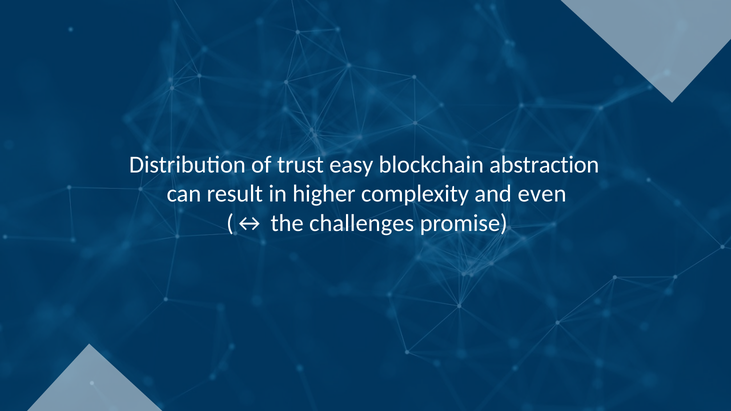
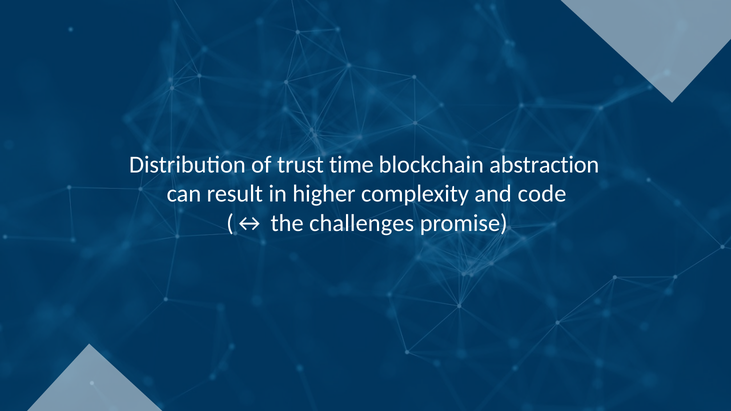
easy: easy -> time (351, 165)
even: even -> code (542, 194)
